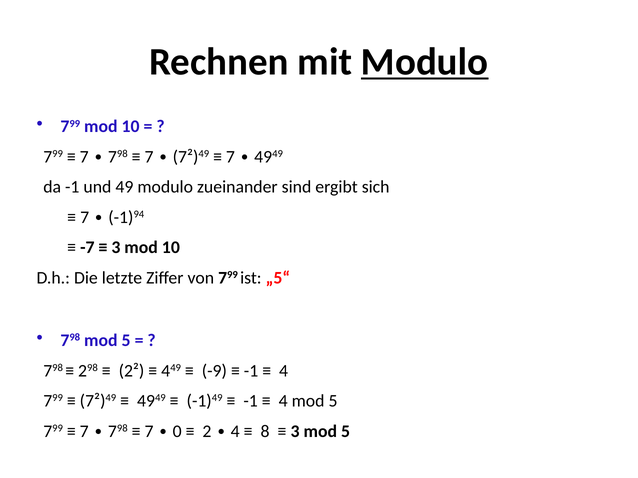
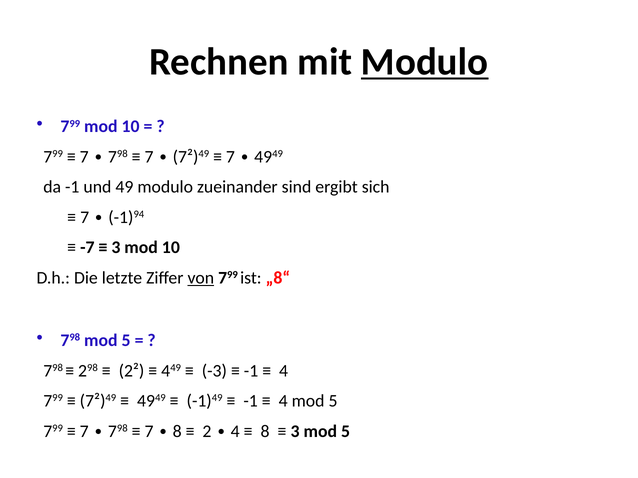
von underline: none -> present (201, 278)
„5“: „5“ -> „8“ (278, 278)
-9: -9 -> -3 (214, 371)
7 0: 0 -> 8 (177, 432)
